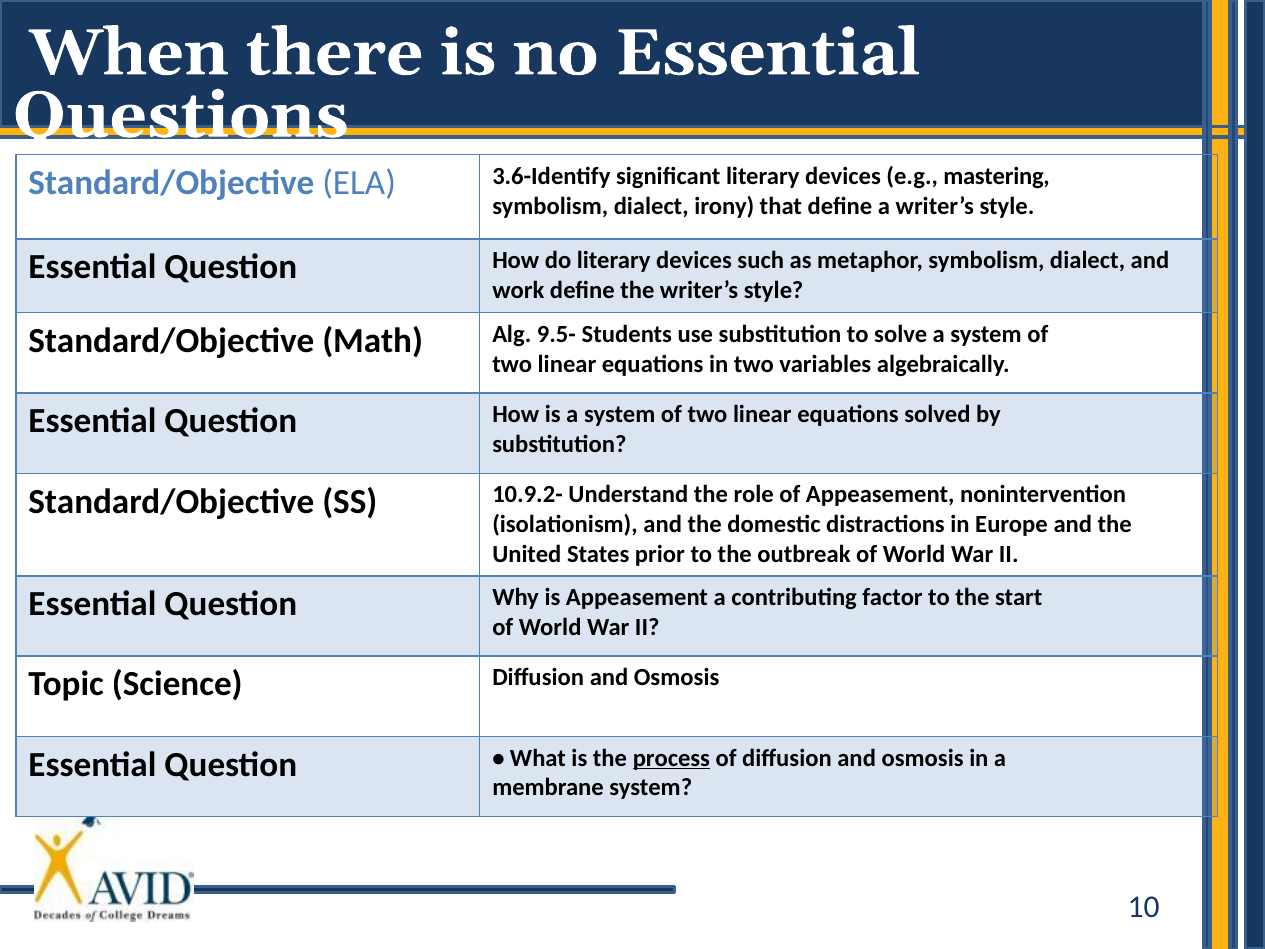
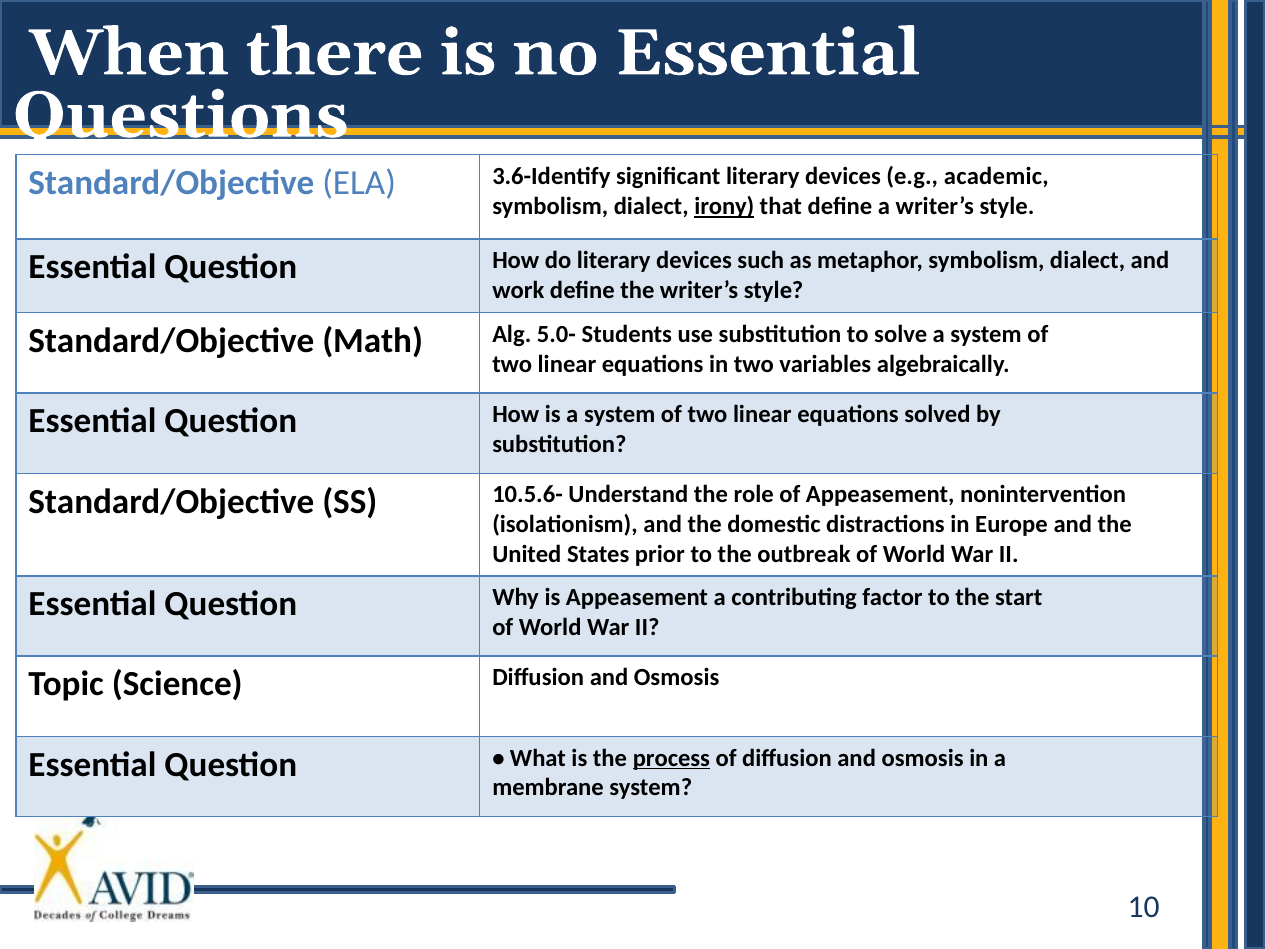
mastering: mastering -> academic (996, 176)
irony underline: none -> present (724, 206)
9.5-: 9.5- -> 5.0- (556, 334)
10.9.2-: 10.9.2- -> 10.5.6- (528, 495)
